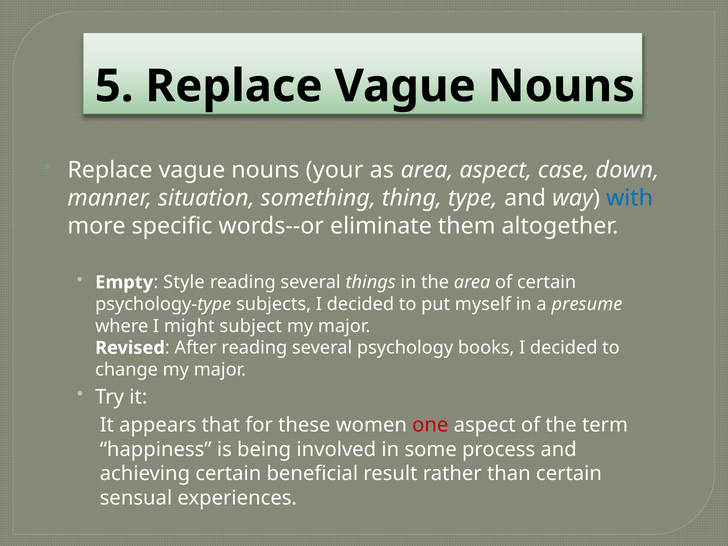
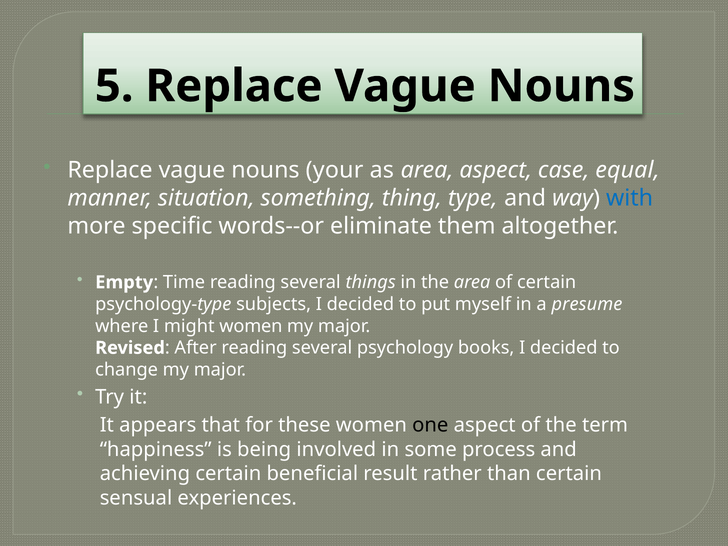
down: down -> equal (627, 170)
Style: Style -> Time (184, 282)
might subject: subject -> women (251, 326)
one colour: red -> black (430, 425)
